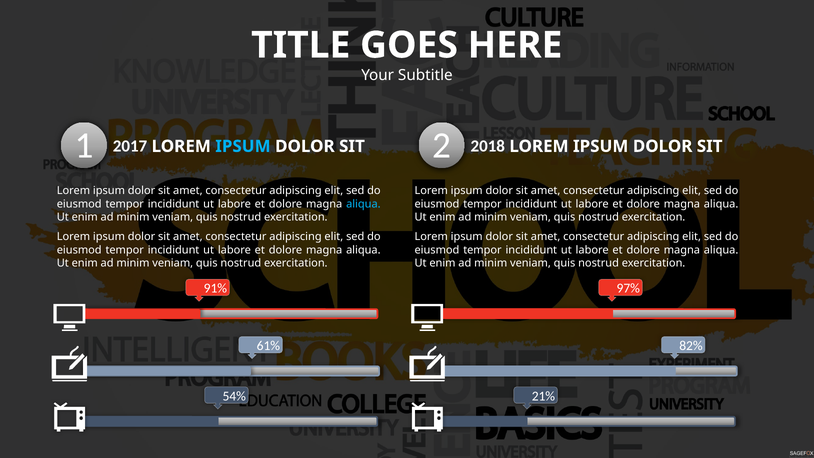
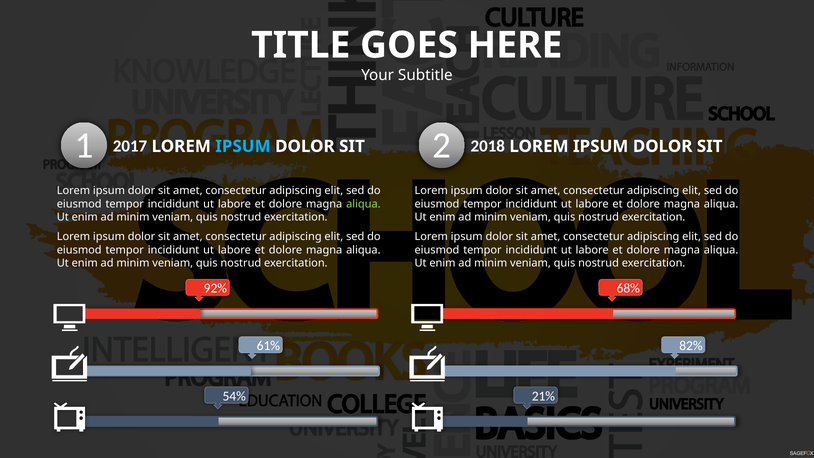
aliqua colour: light blue -> light green (363, 204)
91%: 91% -> 92% (215, 288)
97%: 97% -> 68% (628, 288)
